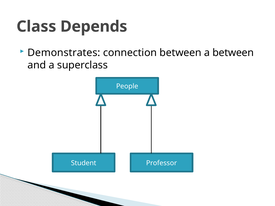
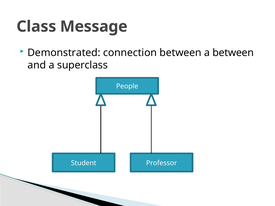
Depends: Depends -> Message (94, 27)
Demonstrates: Demonstrates -> Demonstrated (64, 53)
